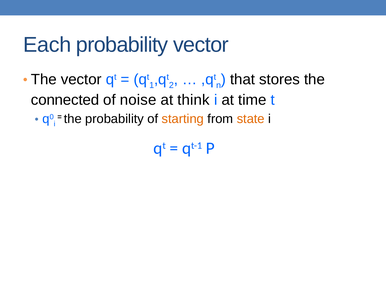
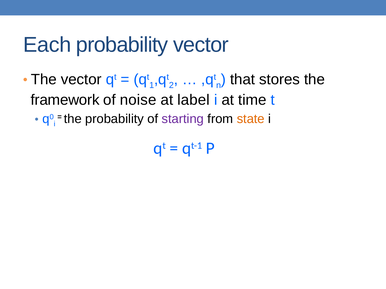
connected: connected -> framework (65, 100)
think: think -> label (193, 100)
starting colour: orange -> purple (183, 119)
